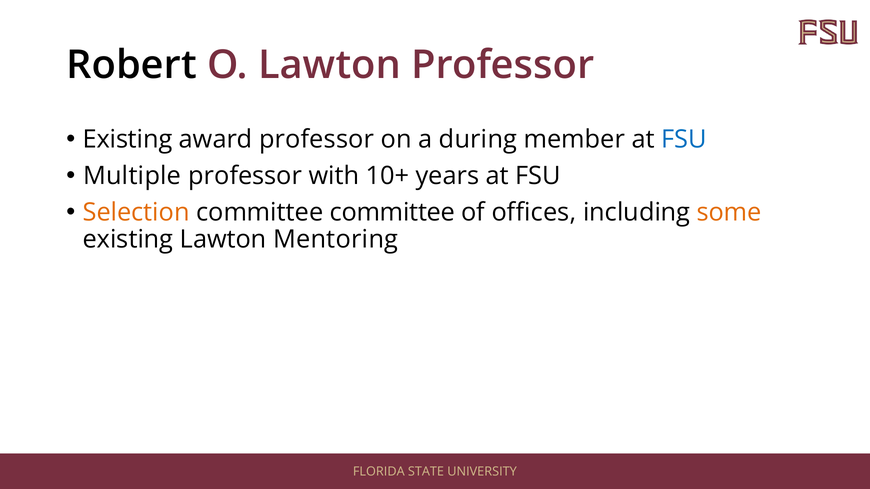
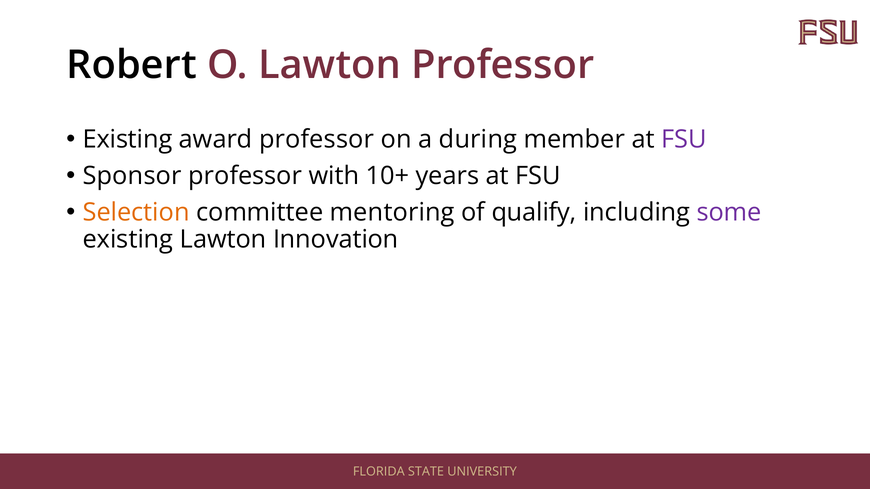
FSU colour: blue -> purple (684, 139)
Multiple: Multiple -> Sponsor (132, 176)
committee committee: committee -> mentoring (392, 212)
offices: offices -> qualify (534, 212)
some colour: orange -> purple (729, 212)
Mentoring: Mentoring -> Innovation (336, 240)
